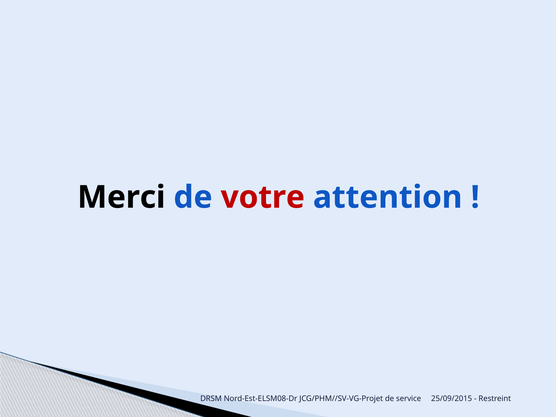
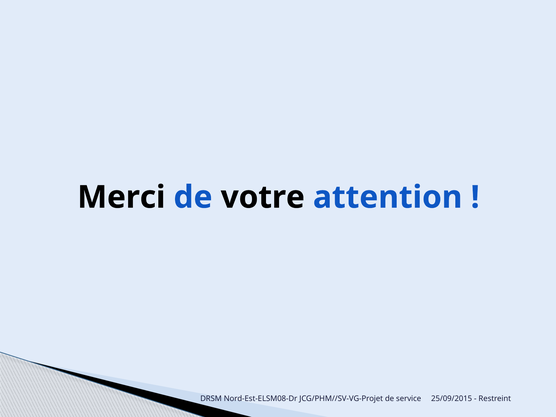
votre colour: red -> black (263, 197)
